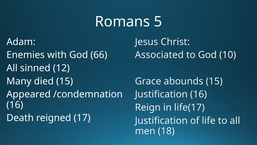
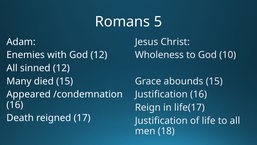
God 66: 66 -> 12 (99, 55)
Associated: Associated -> Wholeness (159, 55)
